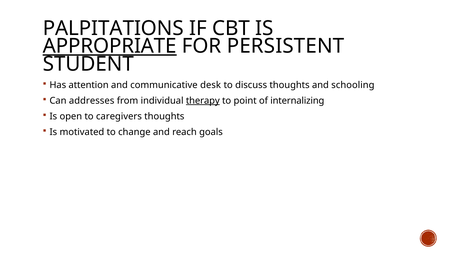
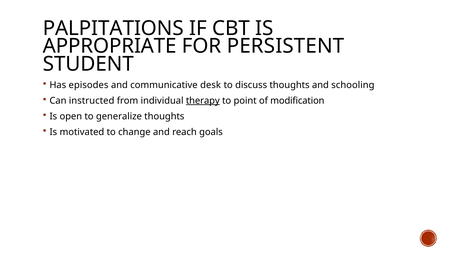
APPROPRIATE underline: present -> none (110, 46)
attention: attention -> episodes (89, 85)
addresses: addresses -> instructed (92, 101)
internalizing: internalizing -> modification (297, 101)
caregivers: caregivers -> generalize (119, 116)
